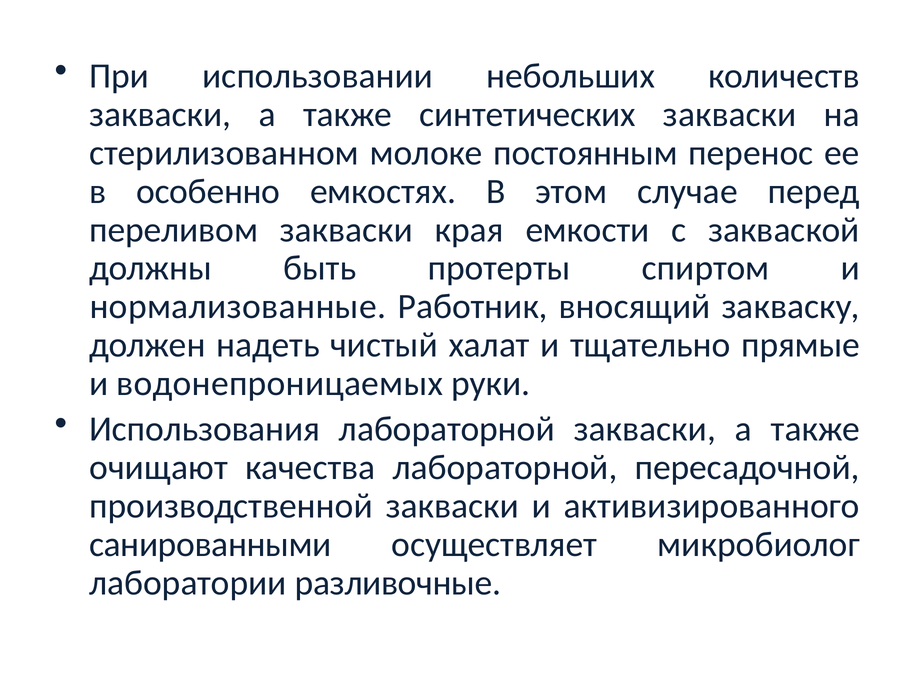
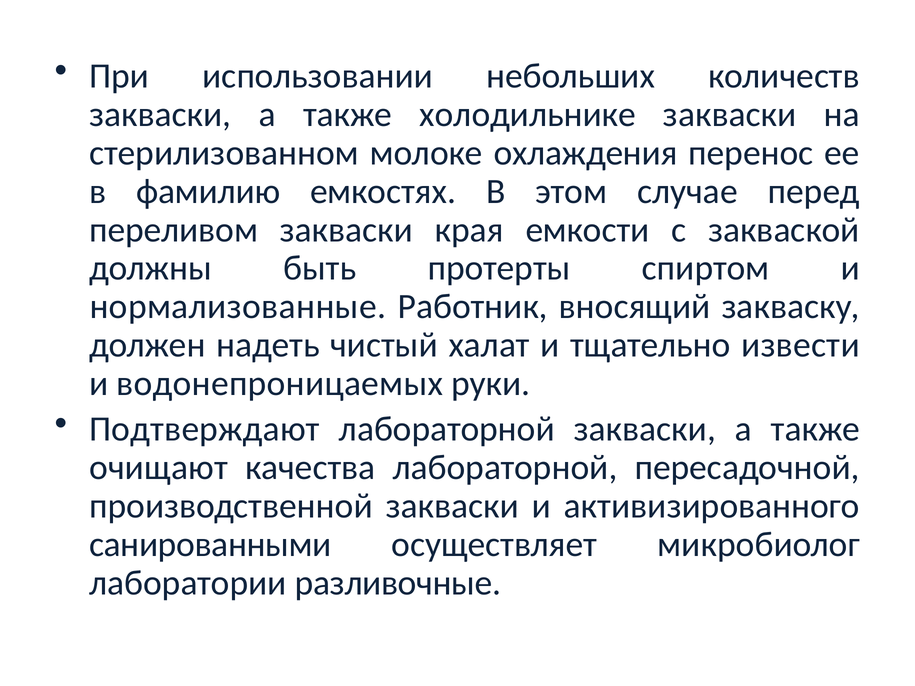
синтетических: синтетических -> холодильнике (528, 115)
постоянным: постоянным -> охлаждения (586, 153)
особенно: особенно -> фамилию (208, 191)
прямые: прямые -> извести (800, 345)
Использования: Использования -> Подтверждают (204, 429)
